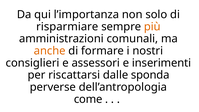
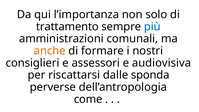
risparmiare: risparmiare -> trattamento (67, 27)
più colour: orange -> blue (152, 27)
inserimenti: inserimenti -> audiovisiva (162, 63)
